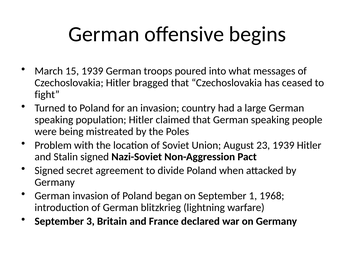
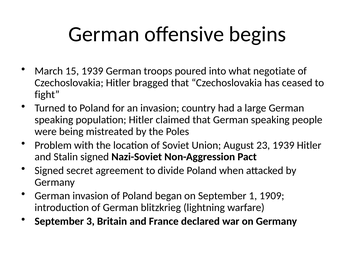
messages: messages -> negotiate (274, 71)
1968: 1968 -> 1909 (272, 196)
